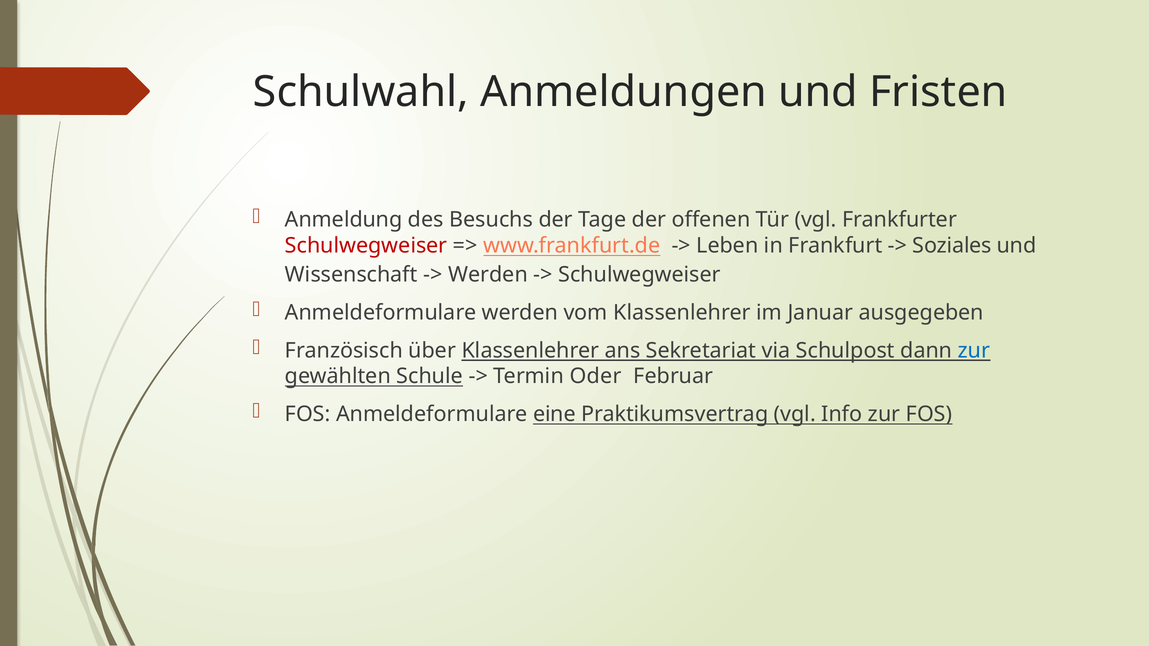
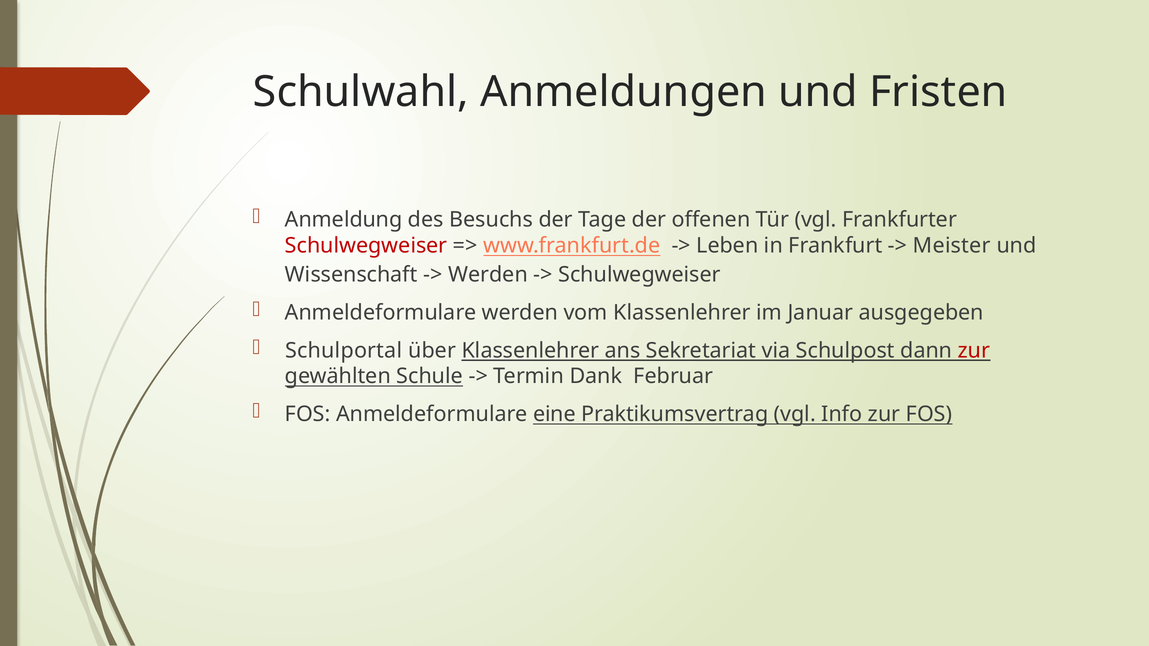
Soziales: Soziales -> Meister (952, 246)
Französisch: Französisch -> Schulportal (344, 351)
zur colour: blue -> red (974, 351)
Oder: Oder -> Dank (596, 377)
